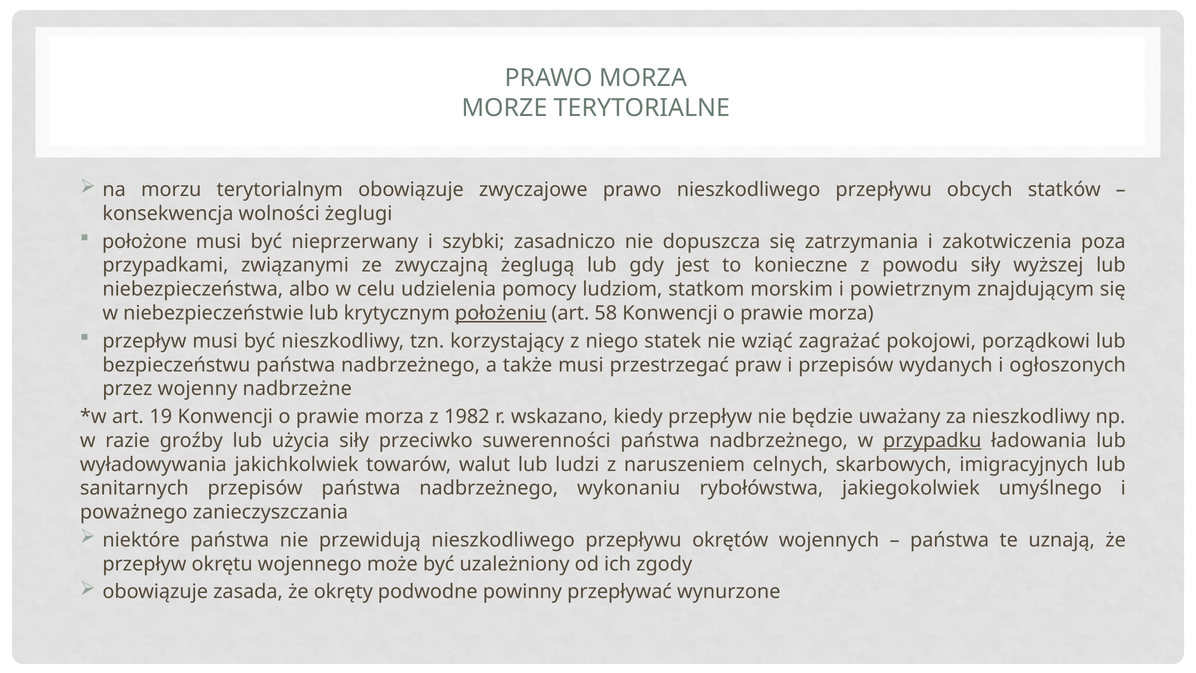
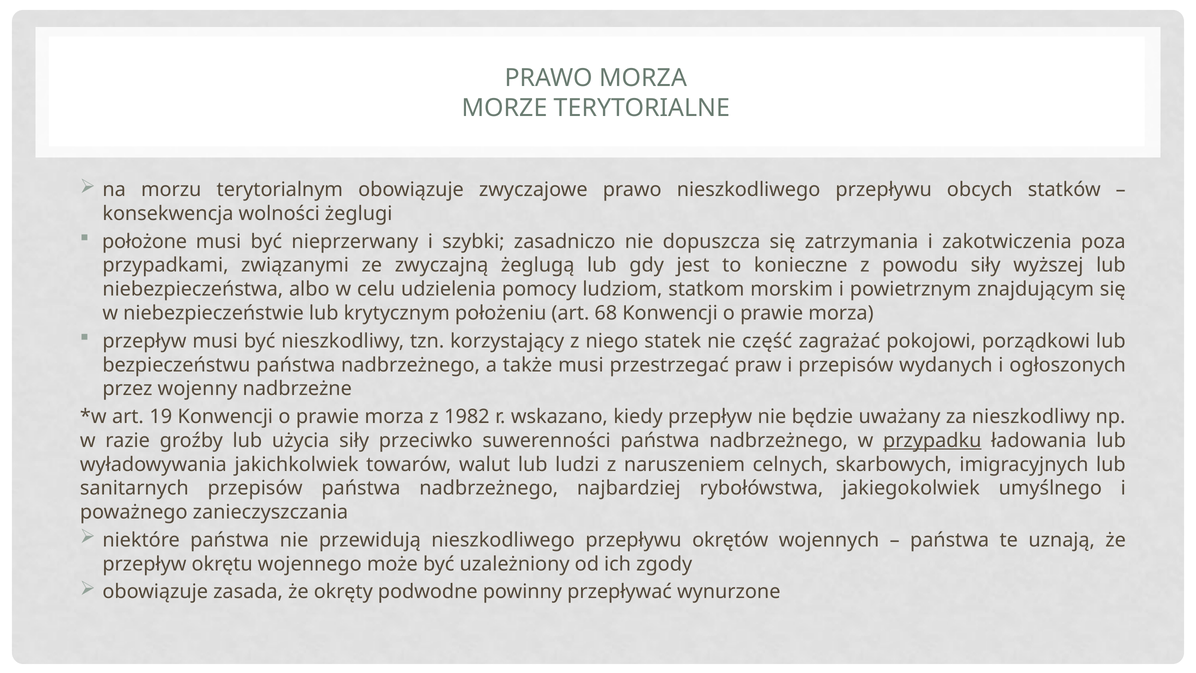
położeniu underline: present -> none (501, 313)
58: 58 -> 68 (606, 313)
wziąć: wziąć -> część (767, 341)
wykonaniu: wykonaniu -> najbardziej (629, 488)
